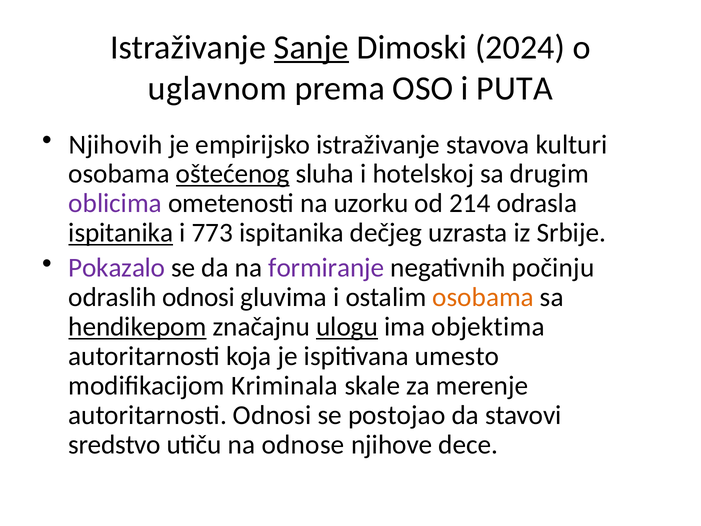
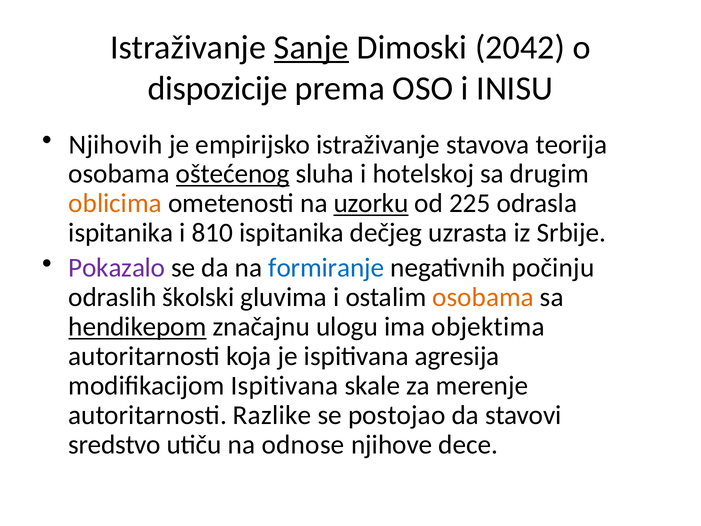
2024: 2024 -> 2042 (520, 47)
uglavnom: uglavnom -> dispozicije (218, 88)
PUTA: PUTA -> INISU (515, 88)
kulturi: kulturi -> teorija (571, 144)
oblicima colour: purple -> orange (115, 203)
uzorku underline: none -> present (371, 203)
214: 214 -> 225 (470, 203)
ispitanika underline: present -> none (121, 233)
773: 773 -> 810 (212, 233)
formiranje colour: purple -> blue (326, 268)
odraslih odnosi: odnosi -> školski (198, 297)
ulogu underline: present -> none (347, 327)
umesto: umesto -> agresija (457, 356)
modifikacijom Kriminala: Kriminala -> Ispitivana (285, 386)
autoritarnosti Odnosi: Odnosi -> Razlike (272, 415)
